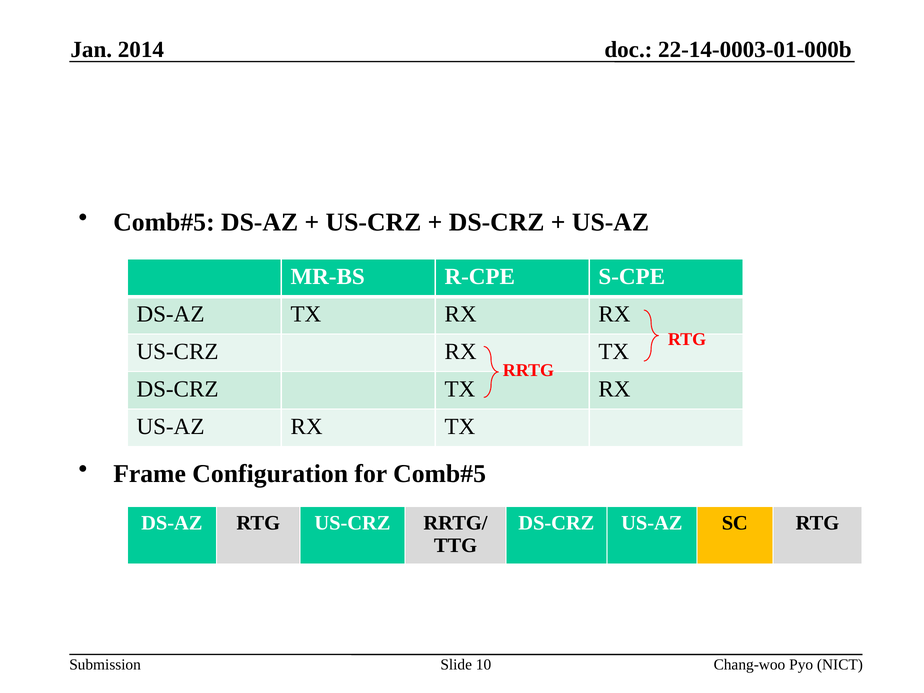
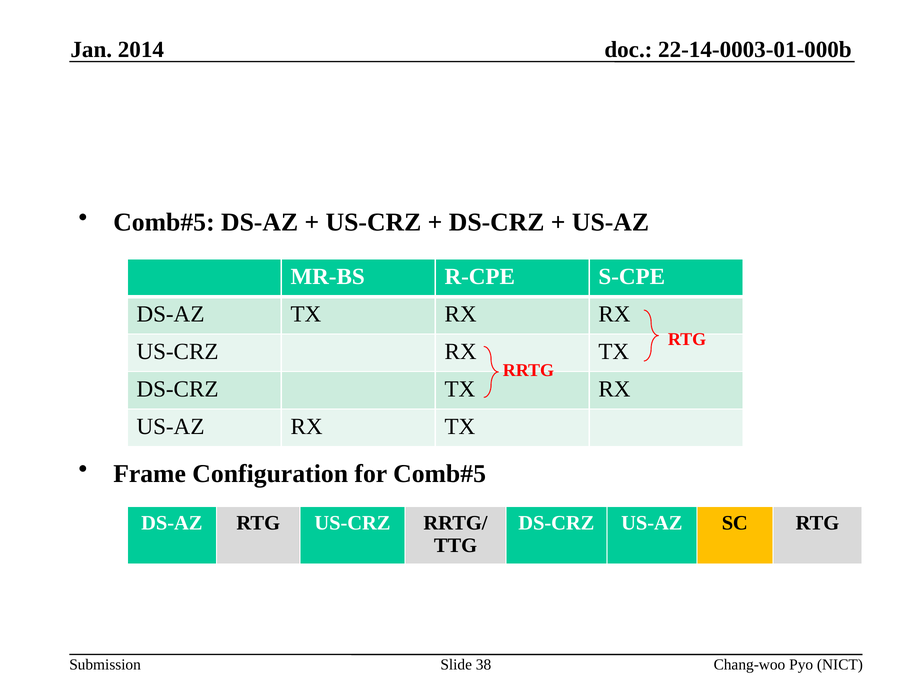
10: 10 -> 38 (484, 665)
